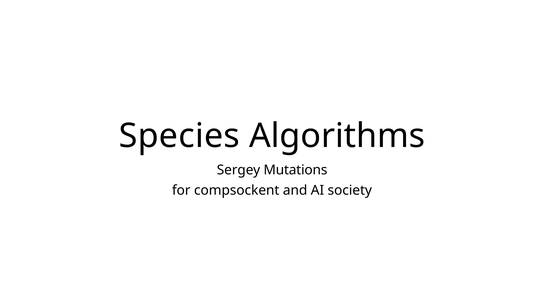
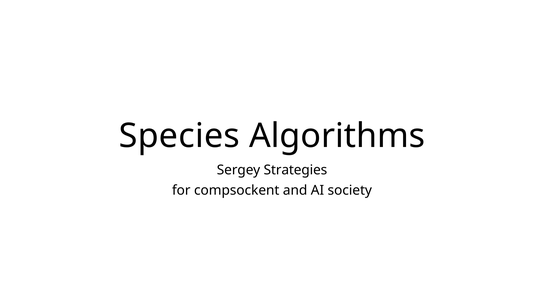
Mutations: Mutations -> Strategies (295, 170)
